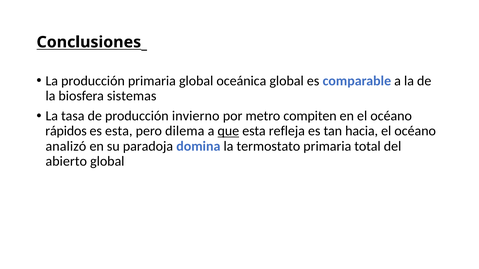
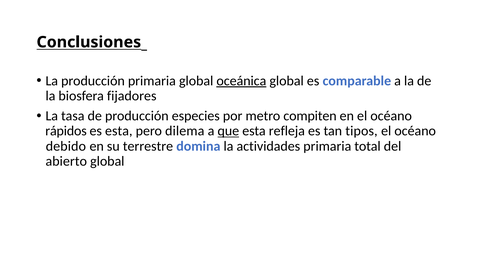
oceánica underline: none -> present (241, 81)
sistemas: sistemas -> fijadores (132, 96)
invierno: invierno -> especies (196, 116)
hacia: hacia -> tipos (362, 131)
analizó: analizó -> debido (66, 146)
paradoja: paradoja -> terrestre (148, 146)
termostato: termostato -> actividades (268, 146)
